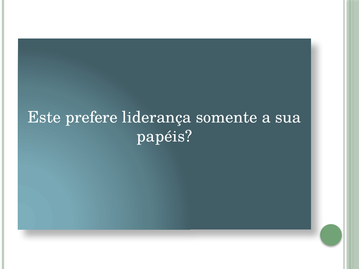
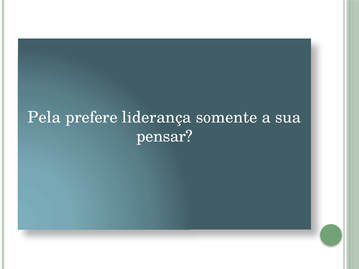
Este: Este -> Pela (44, 117)
papéis: papéis -> pensar (165, 137)
